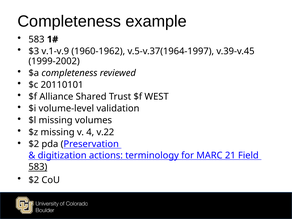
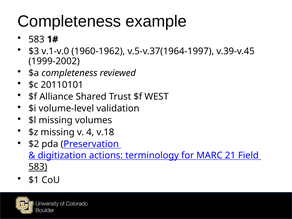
v.1-v.9: v.1-v.9 -> v.1-v.0 (55, 51)
v.22: v.22 -> v.18 (105, 132)
$2: $2 -> $1 (34, 180)
